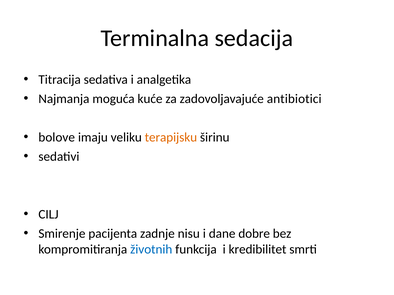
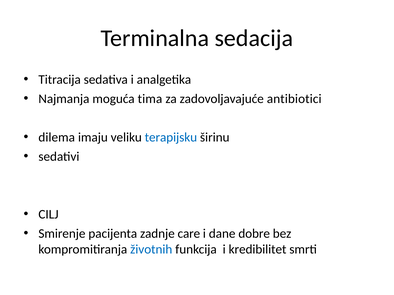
kuće: kuće -> tima (150, 99)
bolove: bolove -> dilema (57, 138)
terapijsku colour: orange -> blue (171, 138)
nisu: nisu -> care (189, 234)
